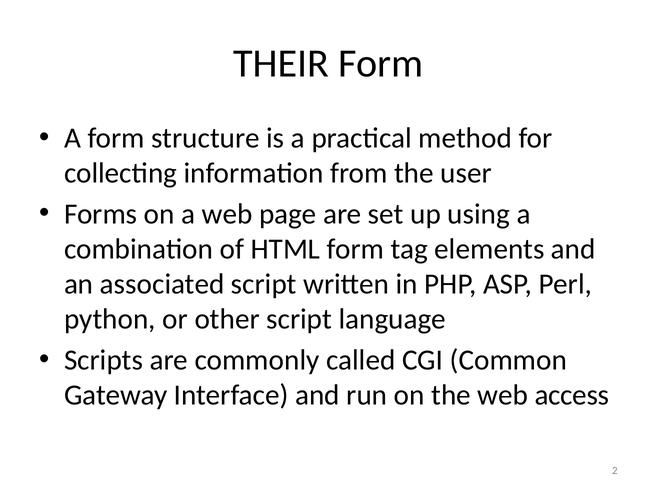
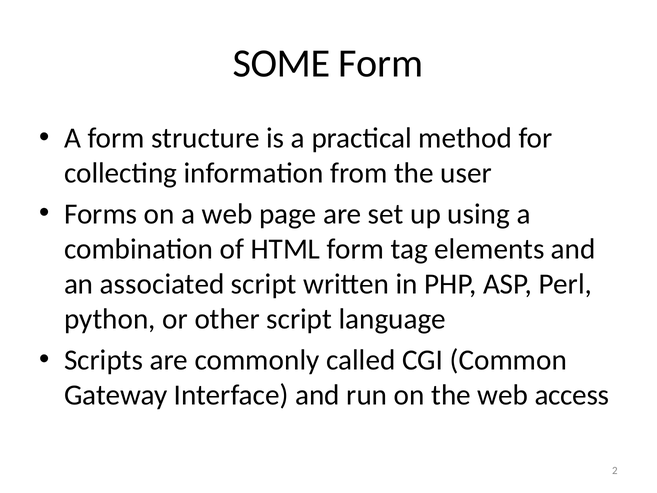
THEIR: THEIR -> SOME (281, 64)
